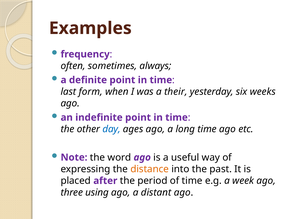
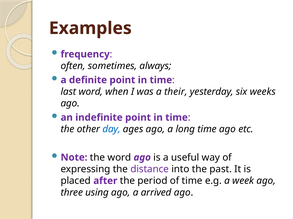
last form: form -> word (91, 92)
distance colour: orange -> purple (150, 170)
distant: distant -> arrived (156, 193)
